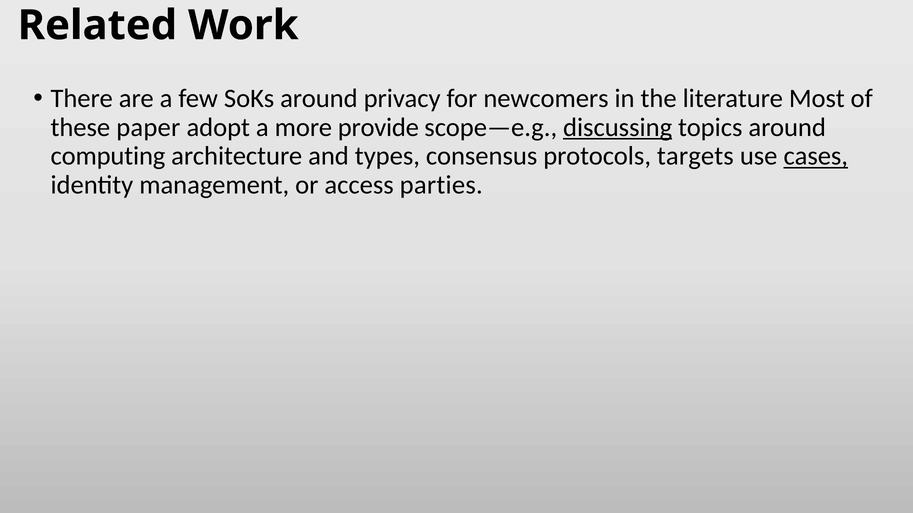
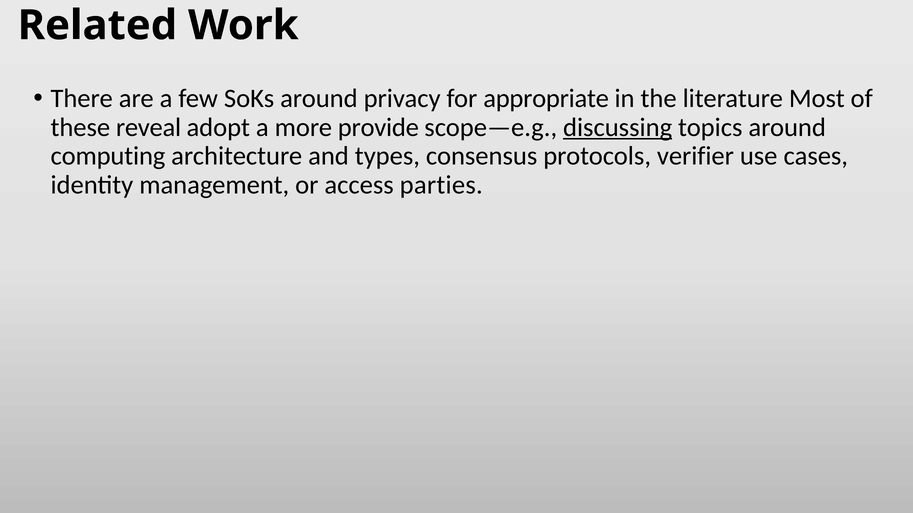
newcomers: newcomers -> appropriate (546, 99)
paper: paper -> reveal (149, 128)
targets: targets -> verifier (695, 156)
cases underline: present -> none (816, 156)
